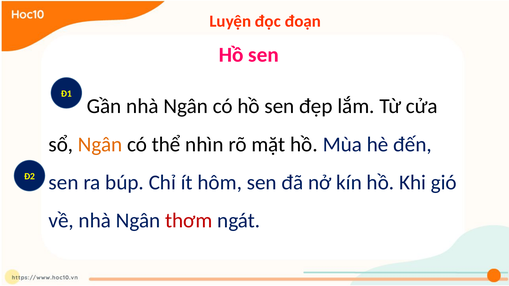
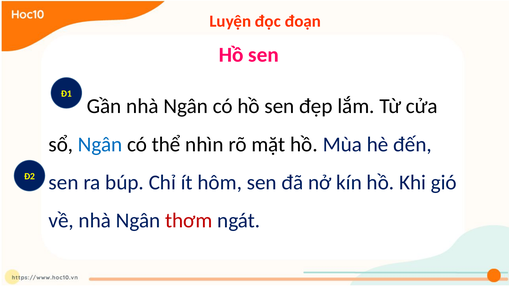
Ngân colour: orange -> blue (100, 145)
